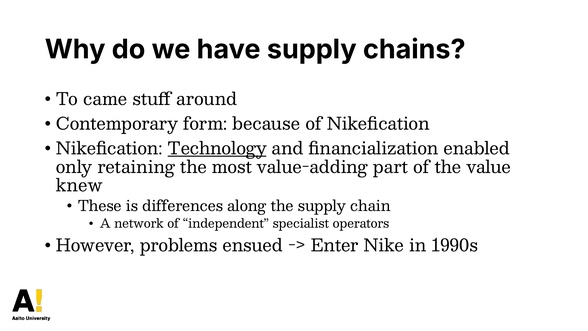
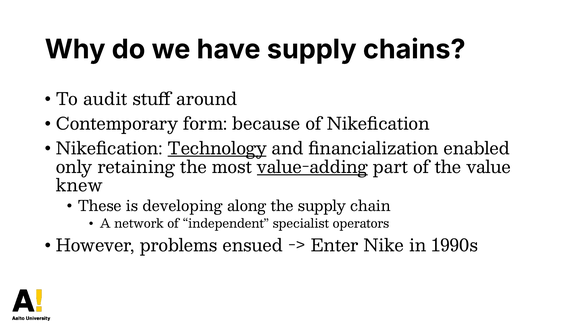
came: came -> audit (105, 99)
value-adding underline: none -> present (312, 167)
differences: differences -> developing (183, 206)
